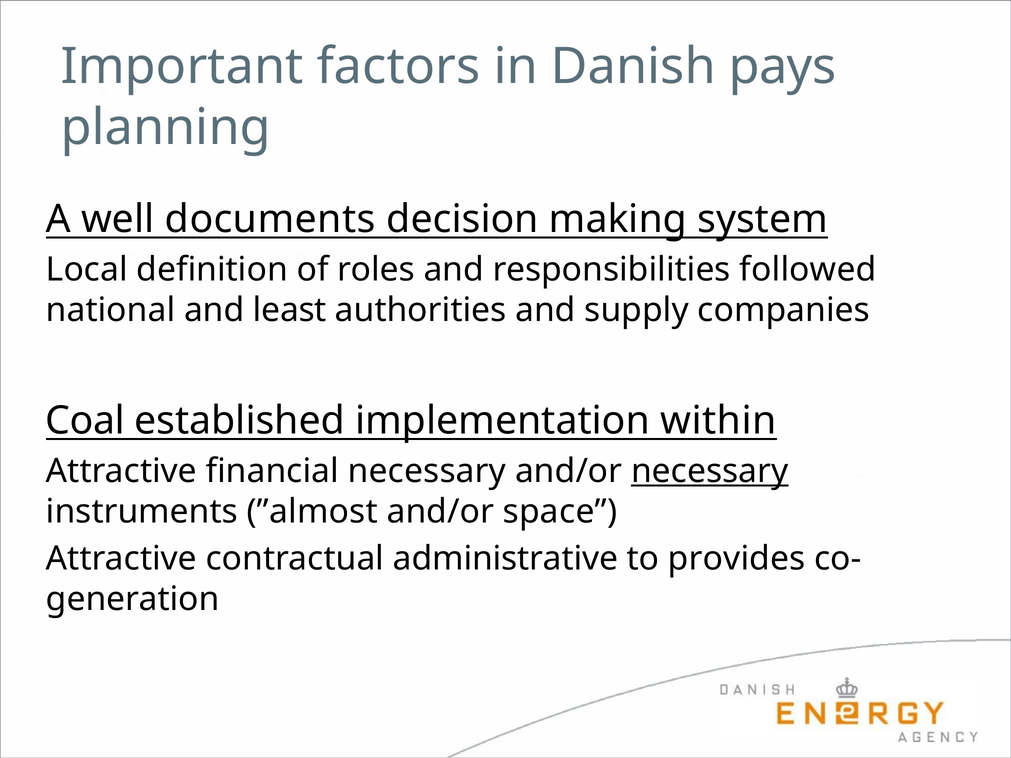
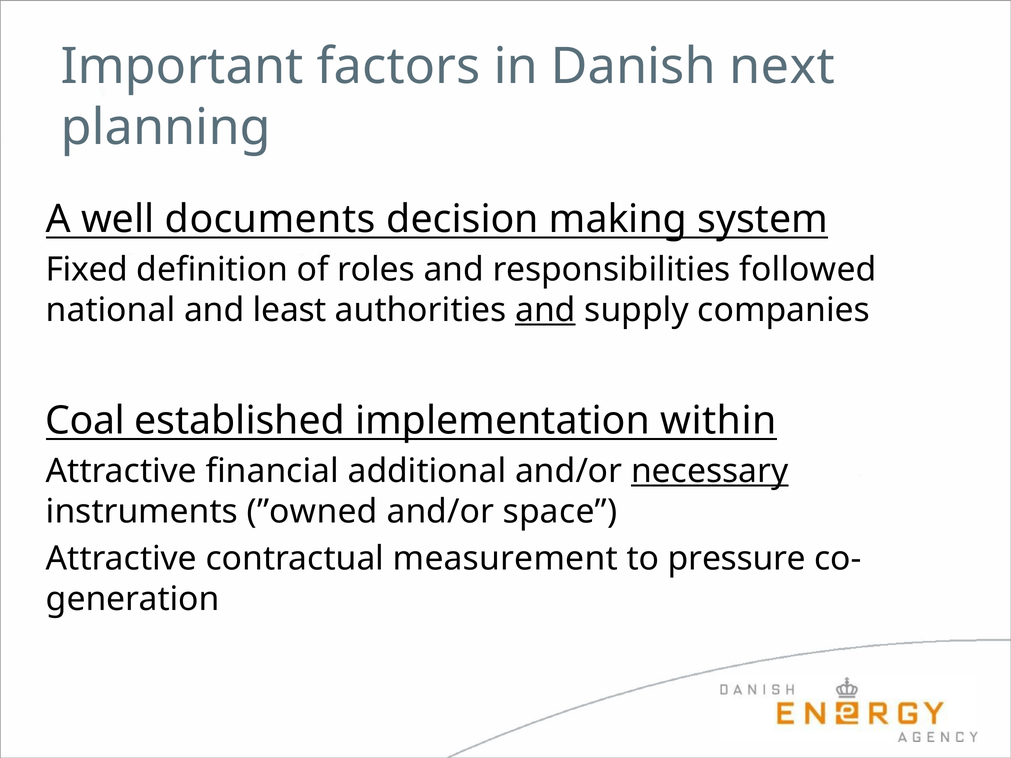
pays: pays -> next (782, 67)
Local: Local -> Fixed (87, 270)
and underline: none -> present (545, 310)
financial necessary: necessary -> additional (427, 471)
”almost: ”almost -> ”owned (312, 512)
administrative: administrative -> measurement (505, 559)
provides: provides -> pressure (737, 559)
